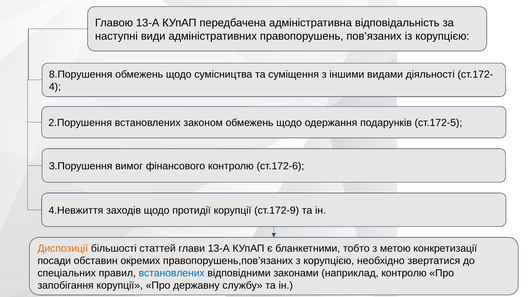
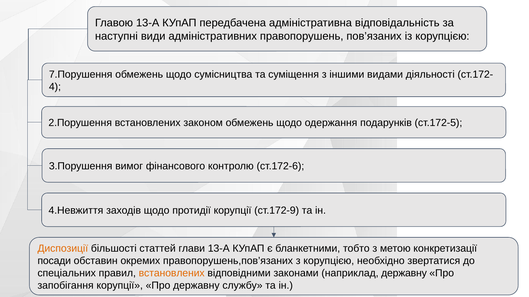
8.Порушення: 8.Порушення -> 7.Порушення (81, 75)
встановлених colour: blue -> orange (172, 274)
наприклад контролю: контролю -> державну (404, 274)
